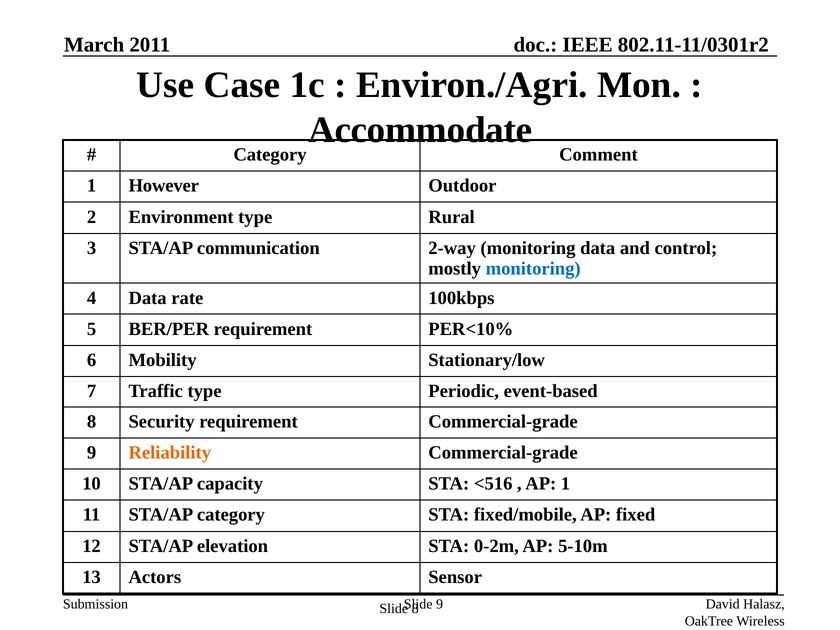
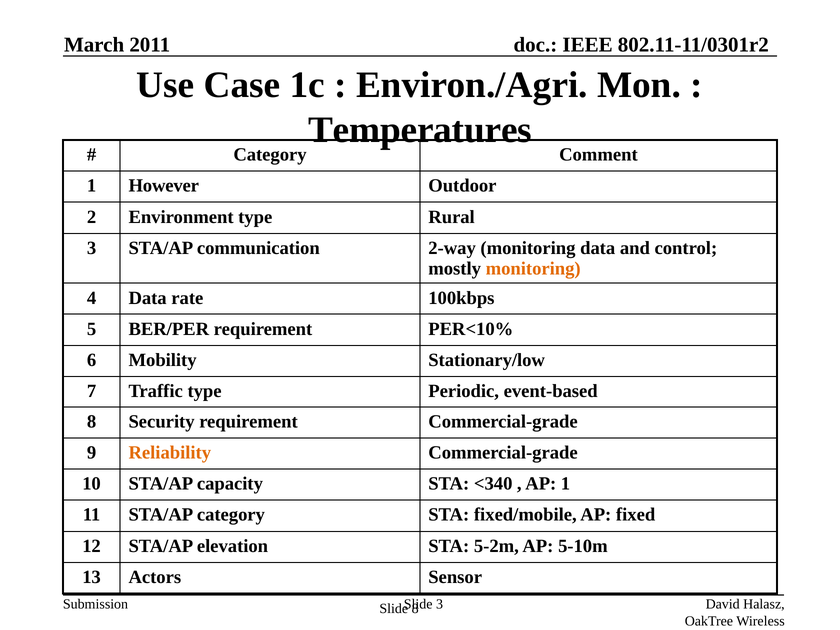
Accommodate: Accommodate -> Temperatures (420, 130)
monitoring colour: blue -> orange (533, 269)
<516: <516 -> <340 (493, 484)
0-2m: 0-2m -> 5-2m (496, 546)
9: 9 -> 3 (440, 604)
